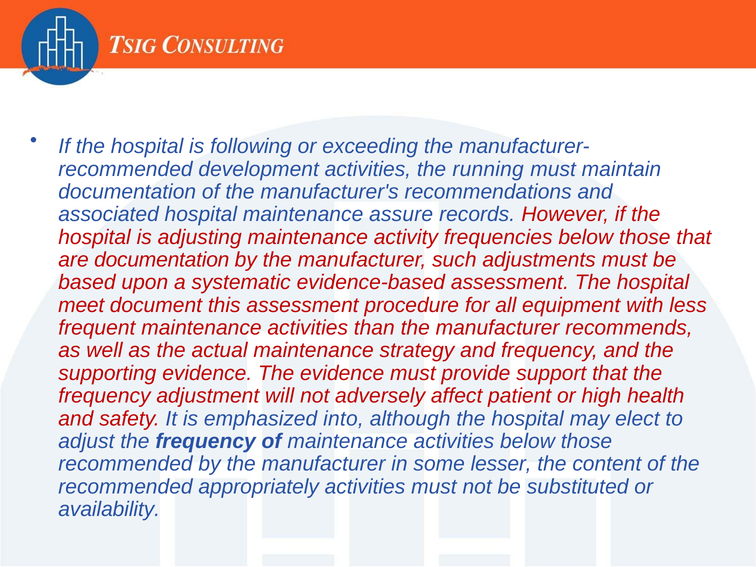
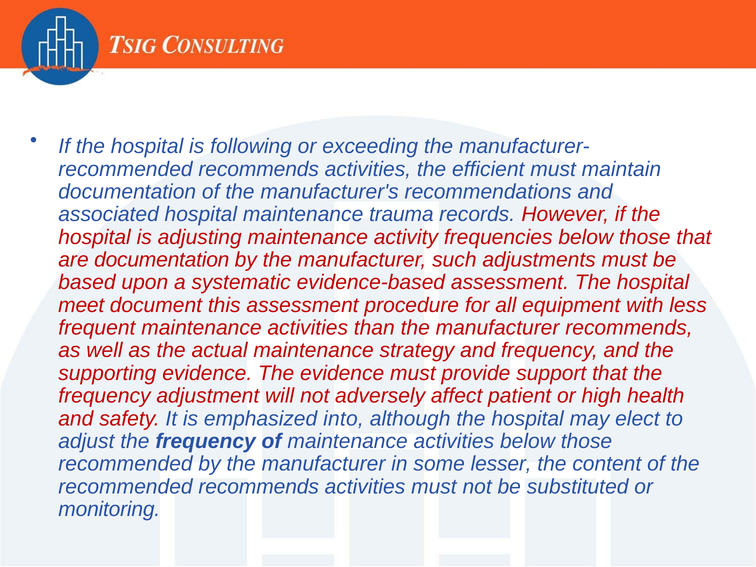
development: development -> recommends (259, 169)
running: running -> efficient (488, 169)
assure: assure -> trauma (401, 214)
appropriately: appropriately -> recommends (259, 487)
availability: availability -> monitoring (109, 509)
